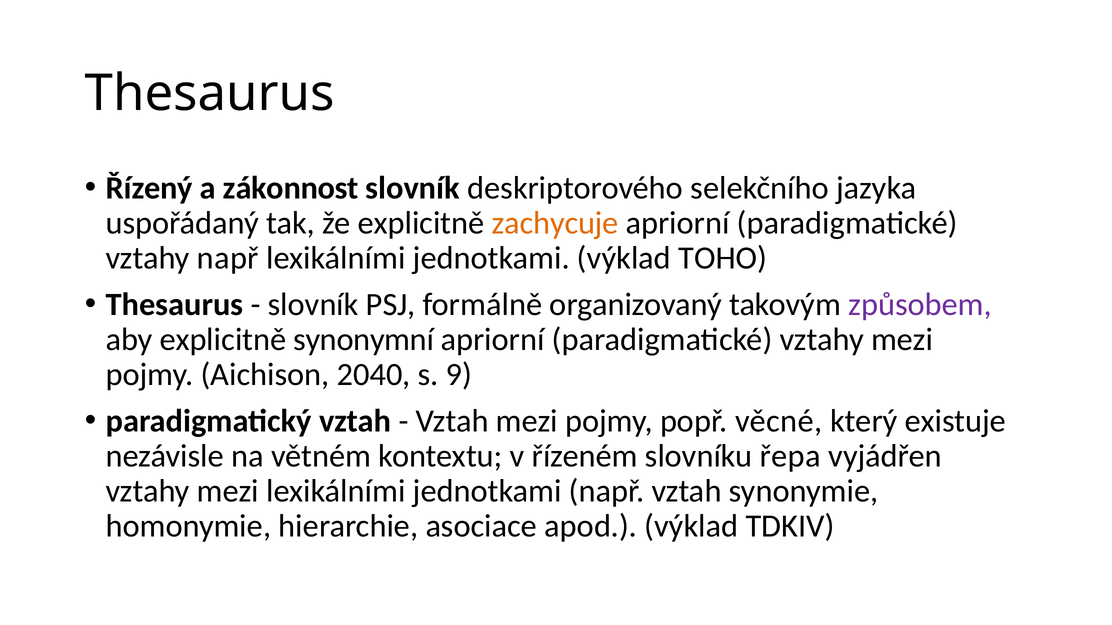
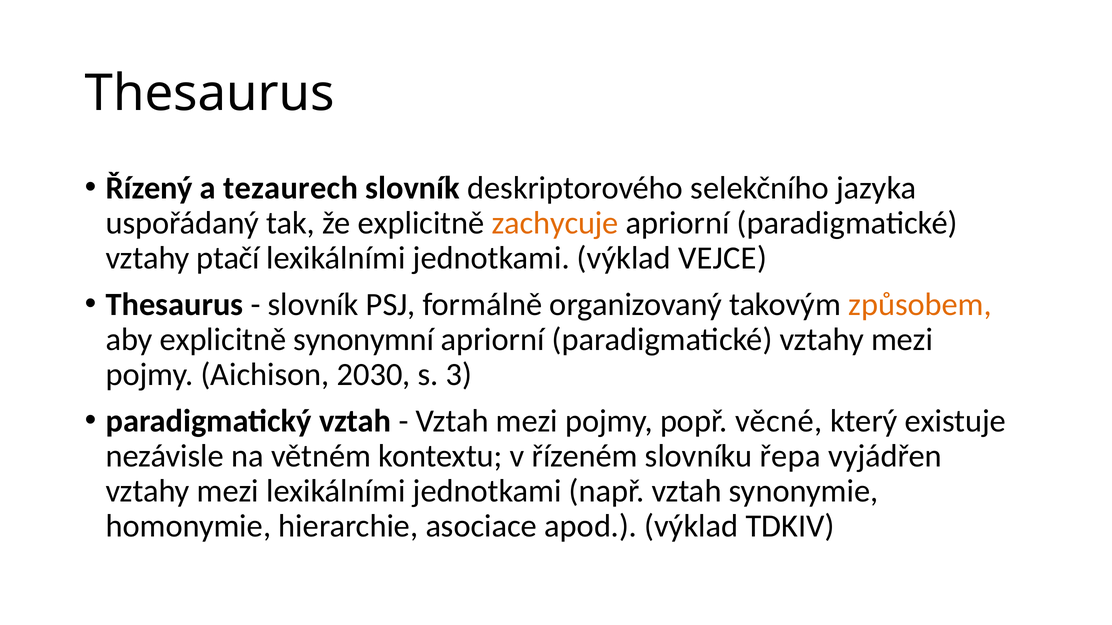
zákonnost: zákonnost -> tezaurech (290, 188)
vztahy např: např -> ptačí (228, 258)
TOHO: TOHO -> VEJCE (723, 258)
způsobem colour: purple -> orange (920, 305)
2040: 2040 -> 2030 (374, 375)
9: 9 -> 3 (459, 375)
